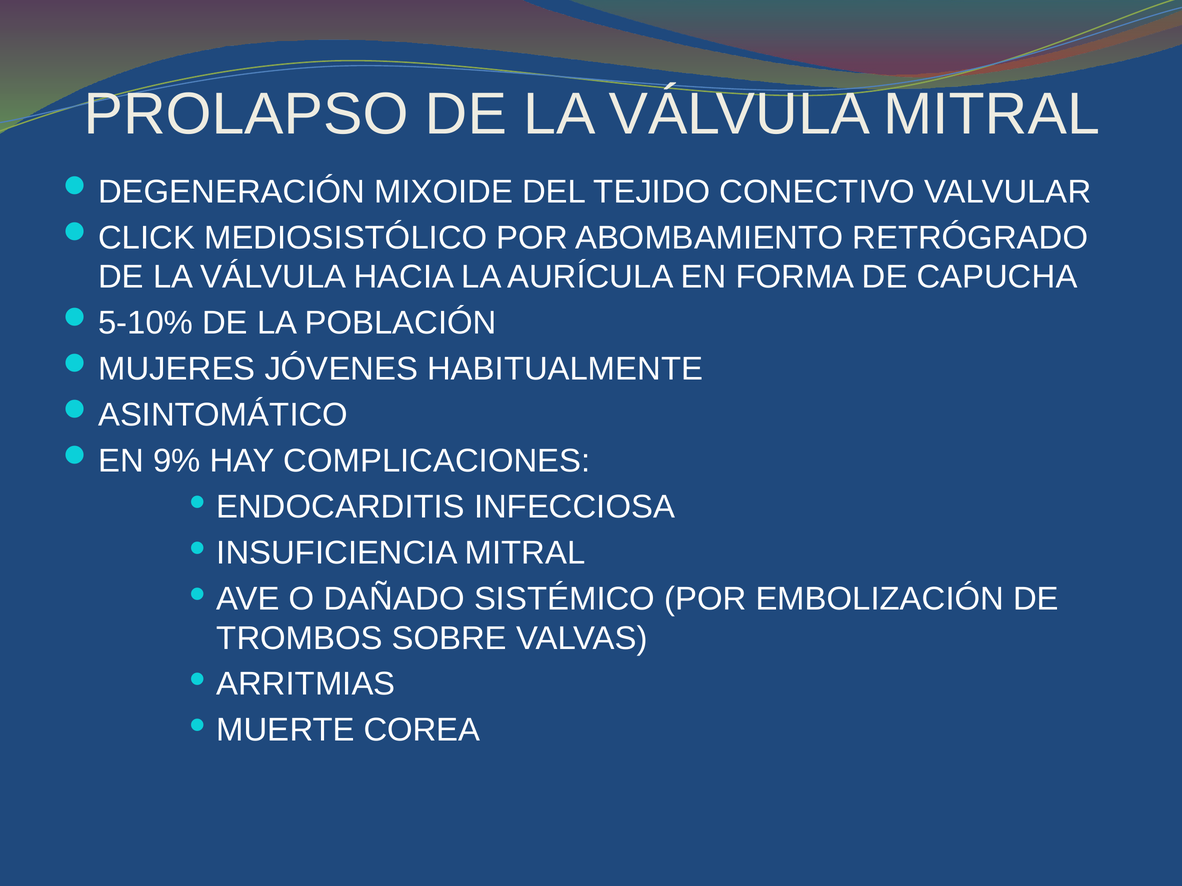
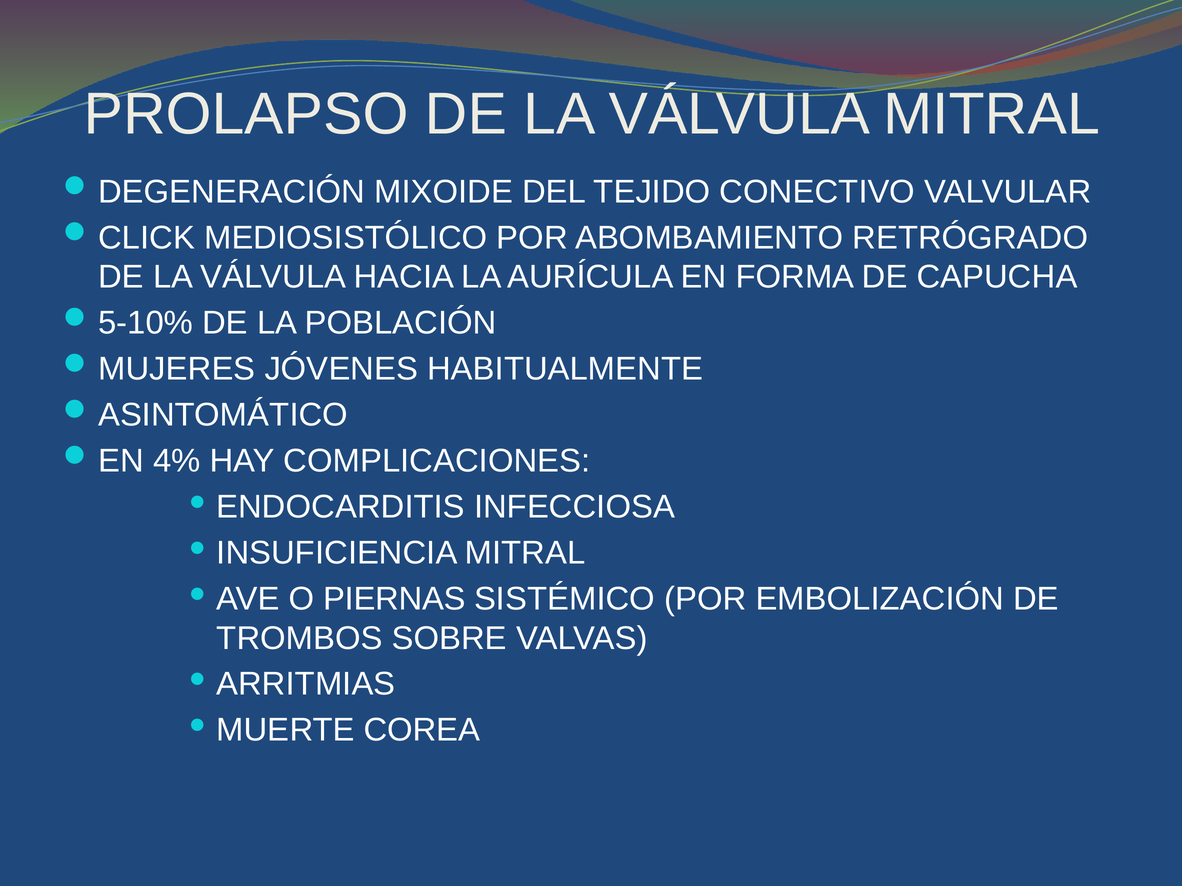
9%: 9% -> 4% (177, 461)
DAÑADO: DAÑADO -> PIERNAS (394, 599)
